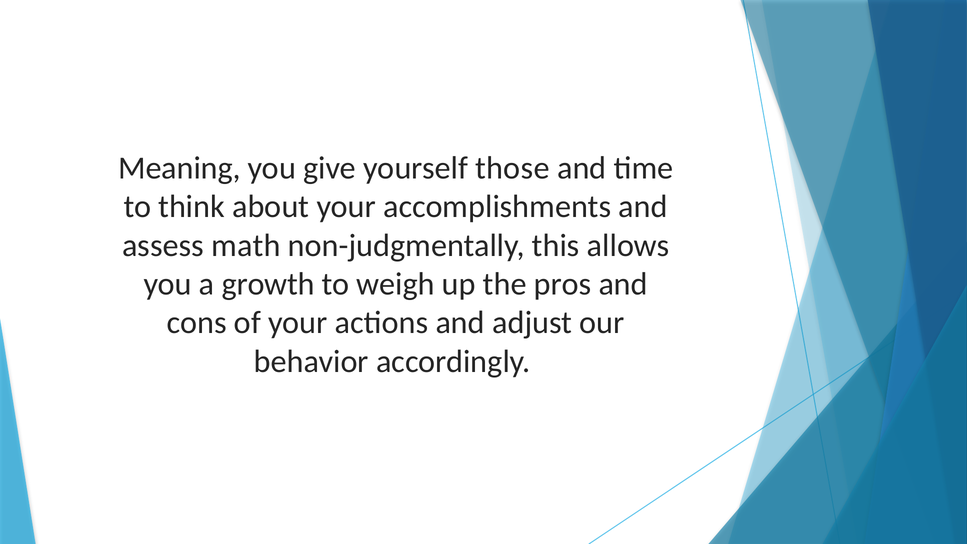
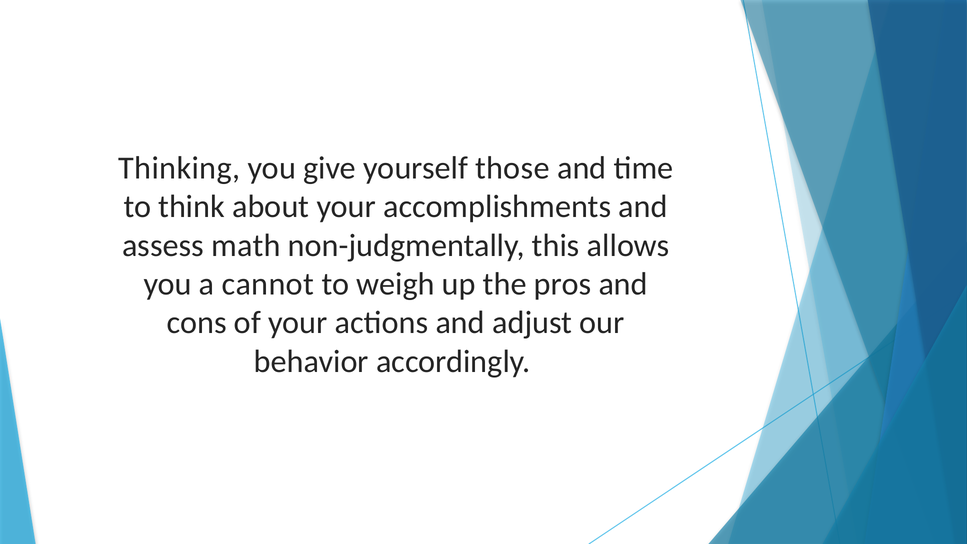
Meaning: Meaning -> Thinking (179, 168)
growth: growth -> cannot (268, 284)
